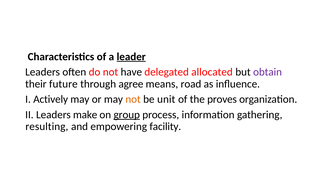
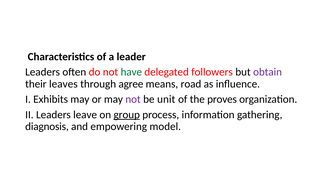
leader underline: present -> none (131, 57)
have colour: black -> green (131, 72)
allocated: allocated -> followers (212, 72)
future: future -> leaves (63, 84)
Actively: Actively -> Exhibits (51, 99)
not colour: orange -> purple (133, 99)
make: make -> leave (85, 115)
resulting: resulting -> diagnosis (47, 127)
facility: facility -> model (165, 127)
